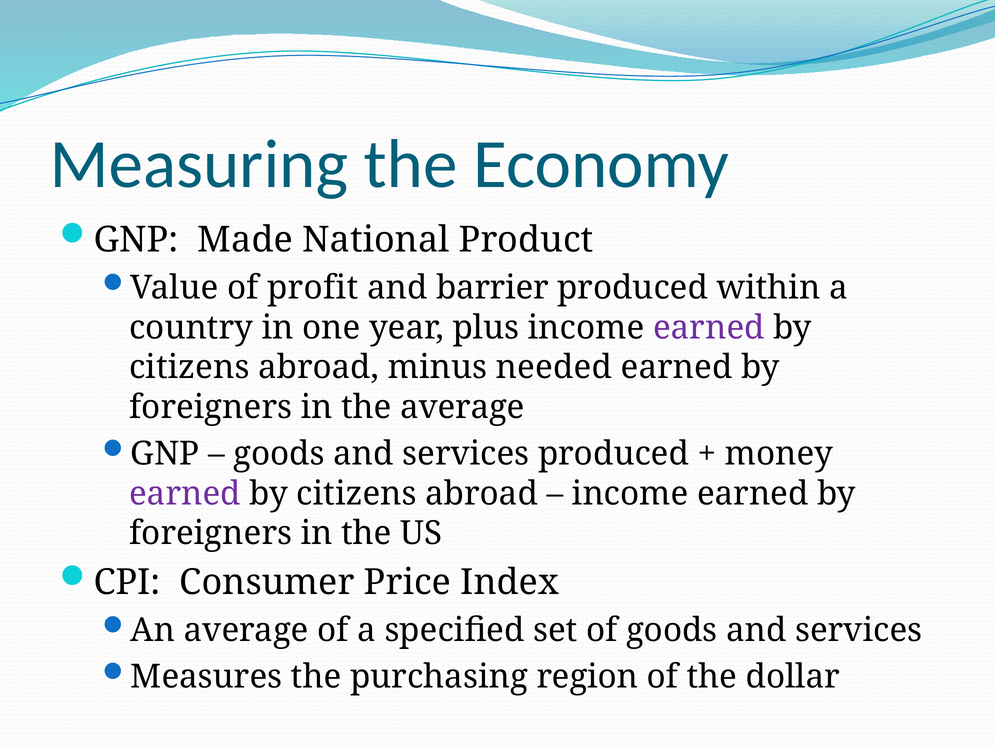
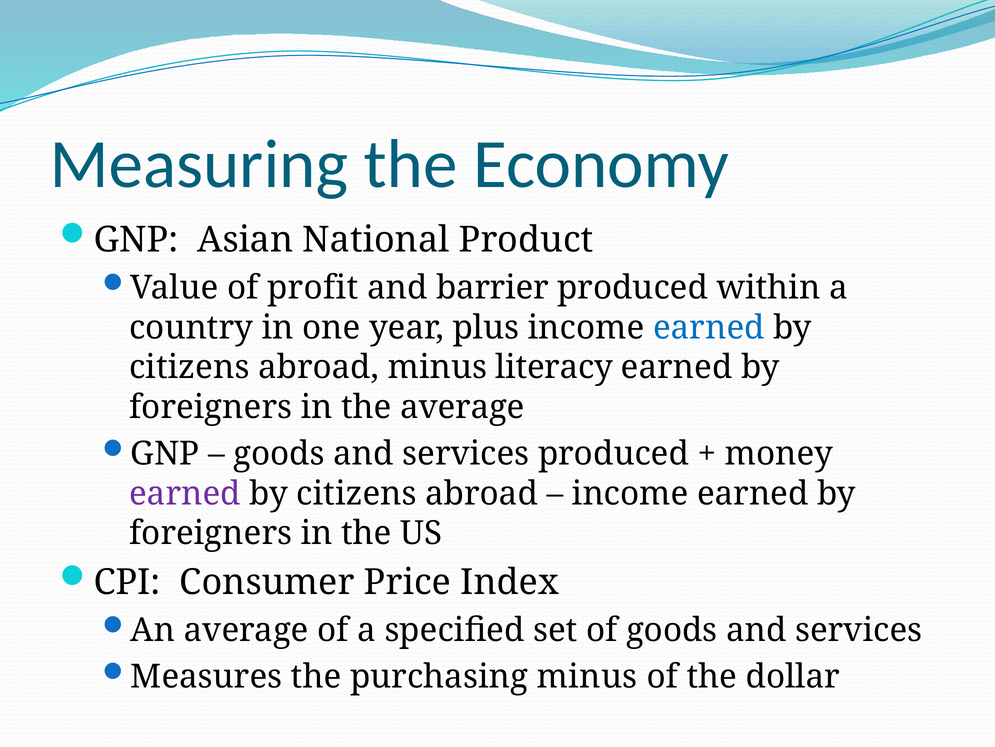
Made: Made -> Asian (245, 240)
earned colour: purple -> blue (709, 327)
needed: needed -> literacy (554, 367)
purchasing region: region -> minus (587, 676)
